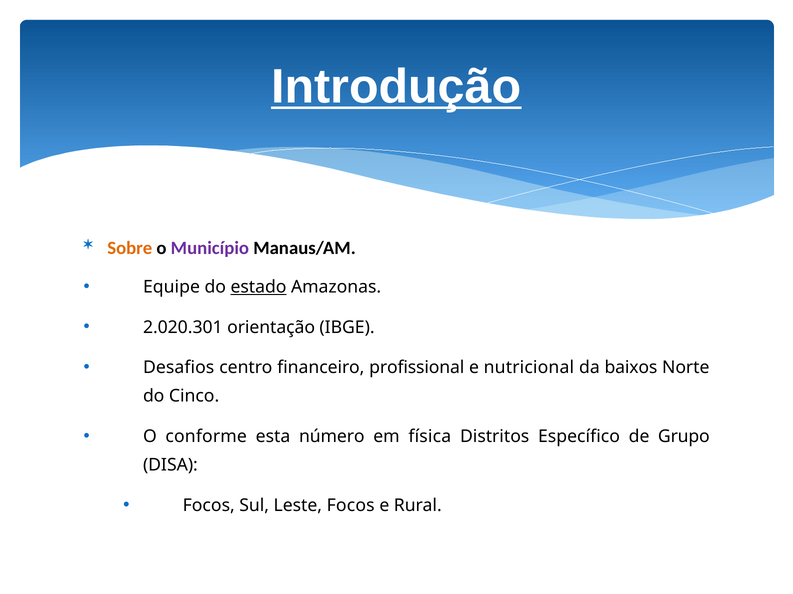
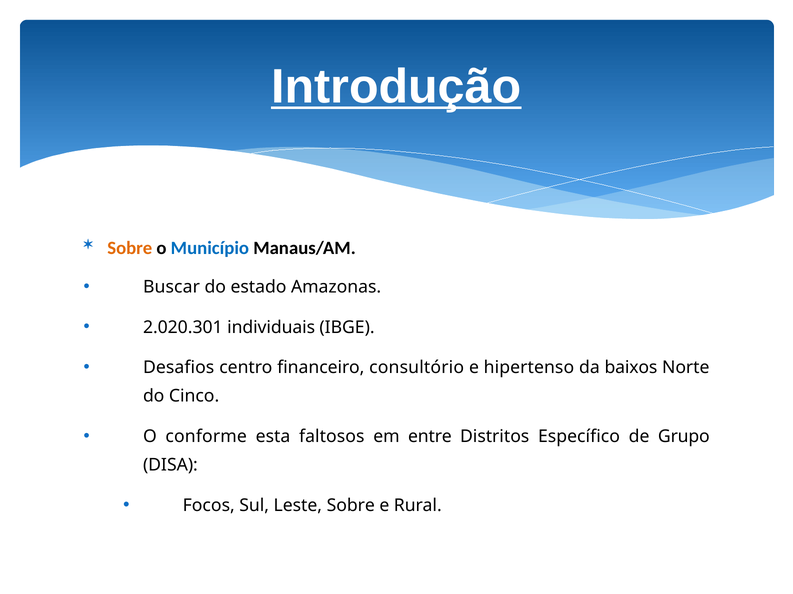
Município colour: purple -> blue (210, 249)
Equipe: Equipe -> Buscar (171, 287)
estado underline: present -> none (259, 287)
orientação: orientação -> individuais (271, 328)
profissional: profissional -> consultório (417, 368)
nutricional: nutricional -> hipertenso (529, 368)
número: número -> faltosos (332, 437)
física: física -> entre (430, 437)
Leste Focos: Focos -> Sobre (351, 506)
